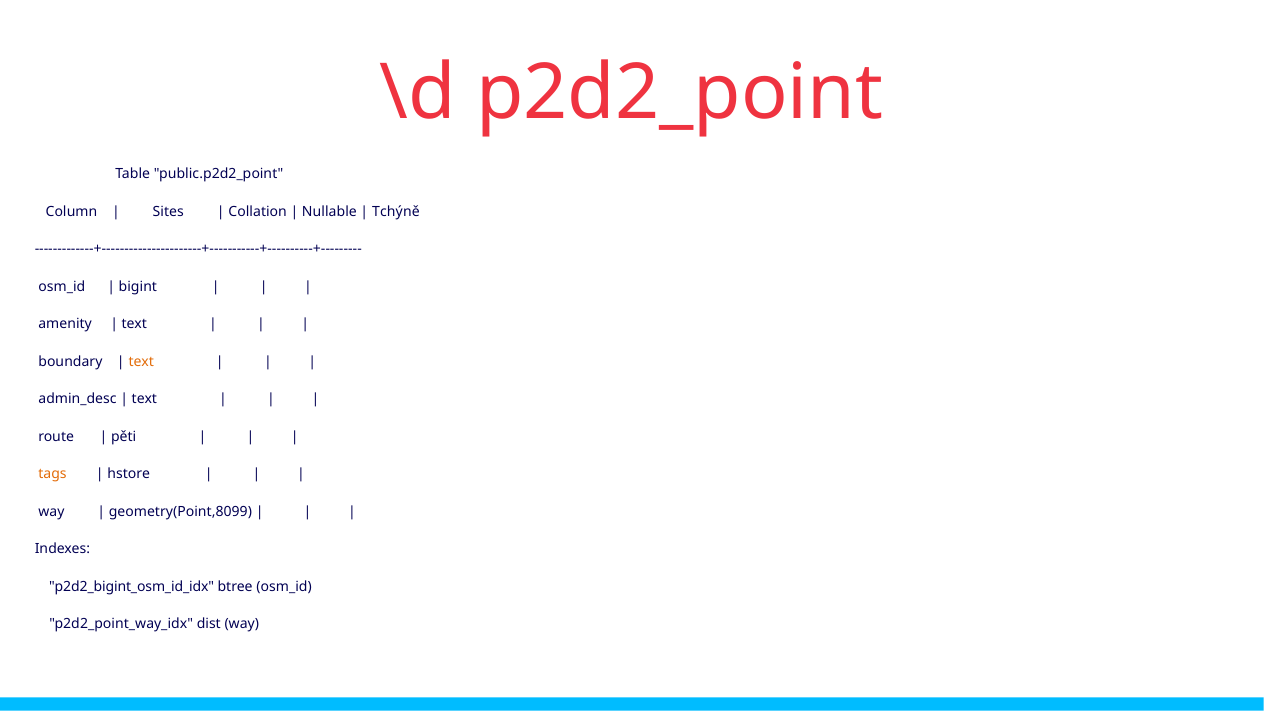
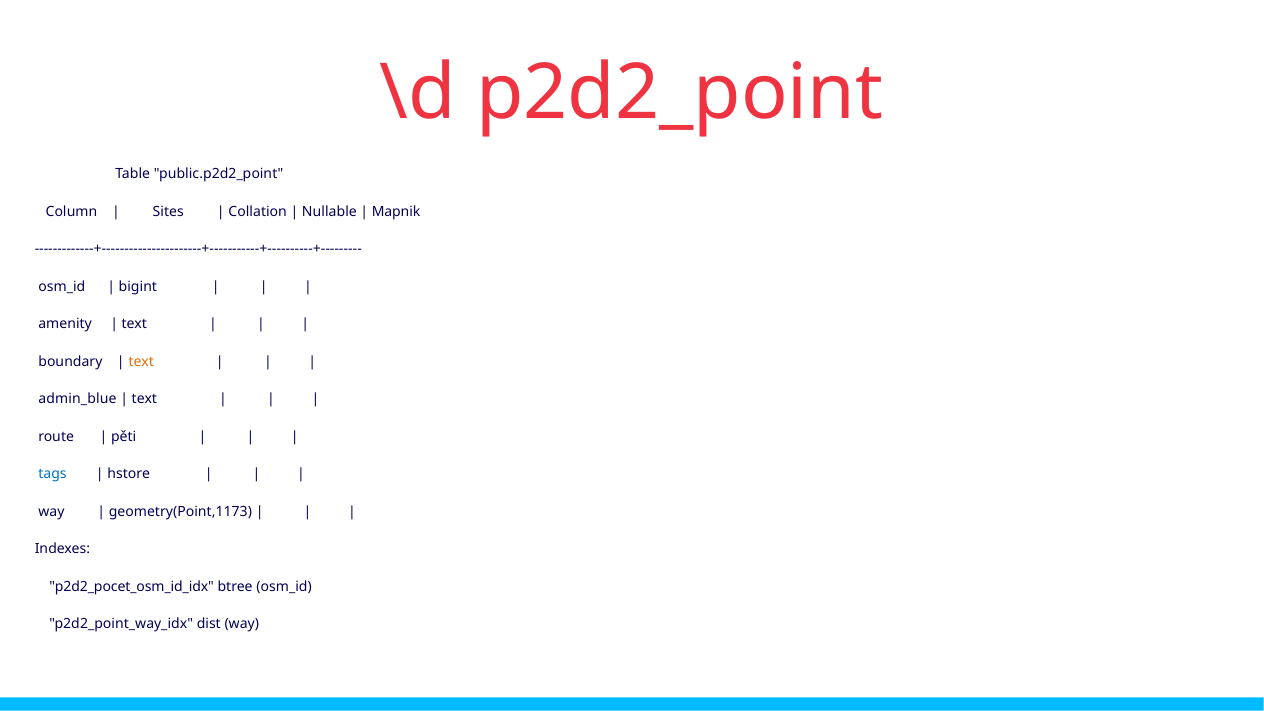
Tchýně: Tchýně -> Mapnik (396, 212)
admin_desc: admin_desc -> admin_blue (77, 399)
tags colour: orange -> blue (52, 474)
geometry(Point,8099: geometry(Point,8099 -> geometry(Point,1173 (180, 512)
p2d2_bigint_osm_id_idx: p2d2_bigint_osm_id_idx -> p2d2_pocet_osm_id_idx (132, 587)
